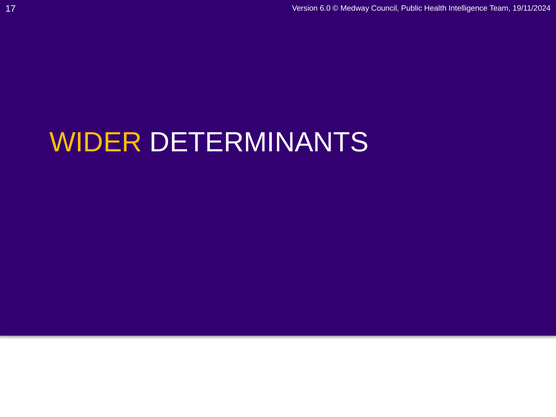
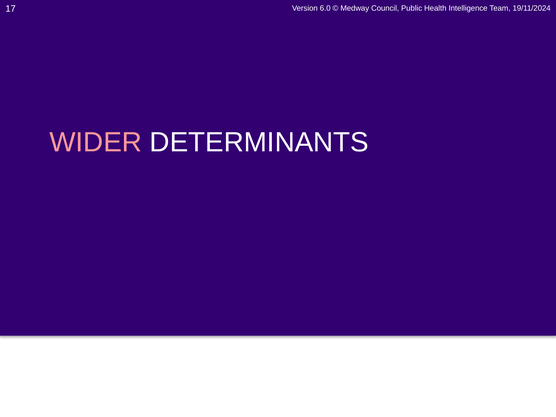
WIDER colour: yellow -> pink (96, 142)
